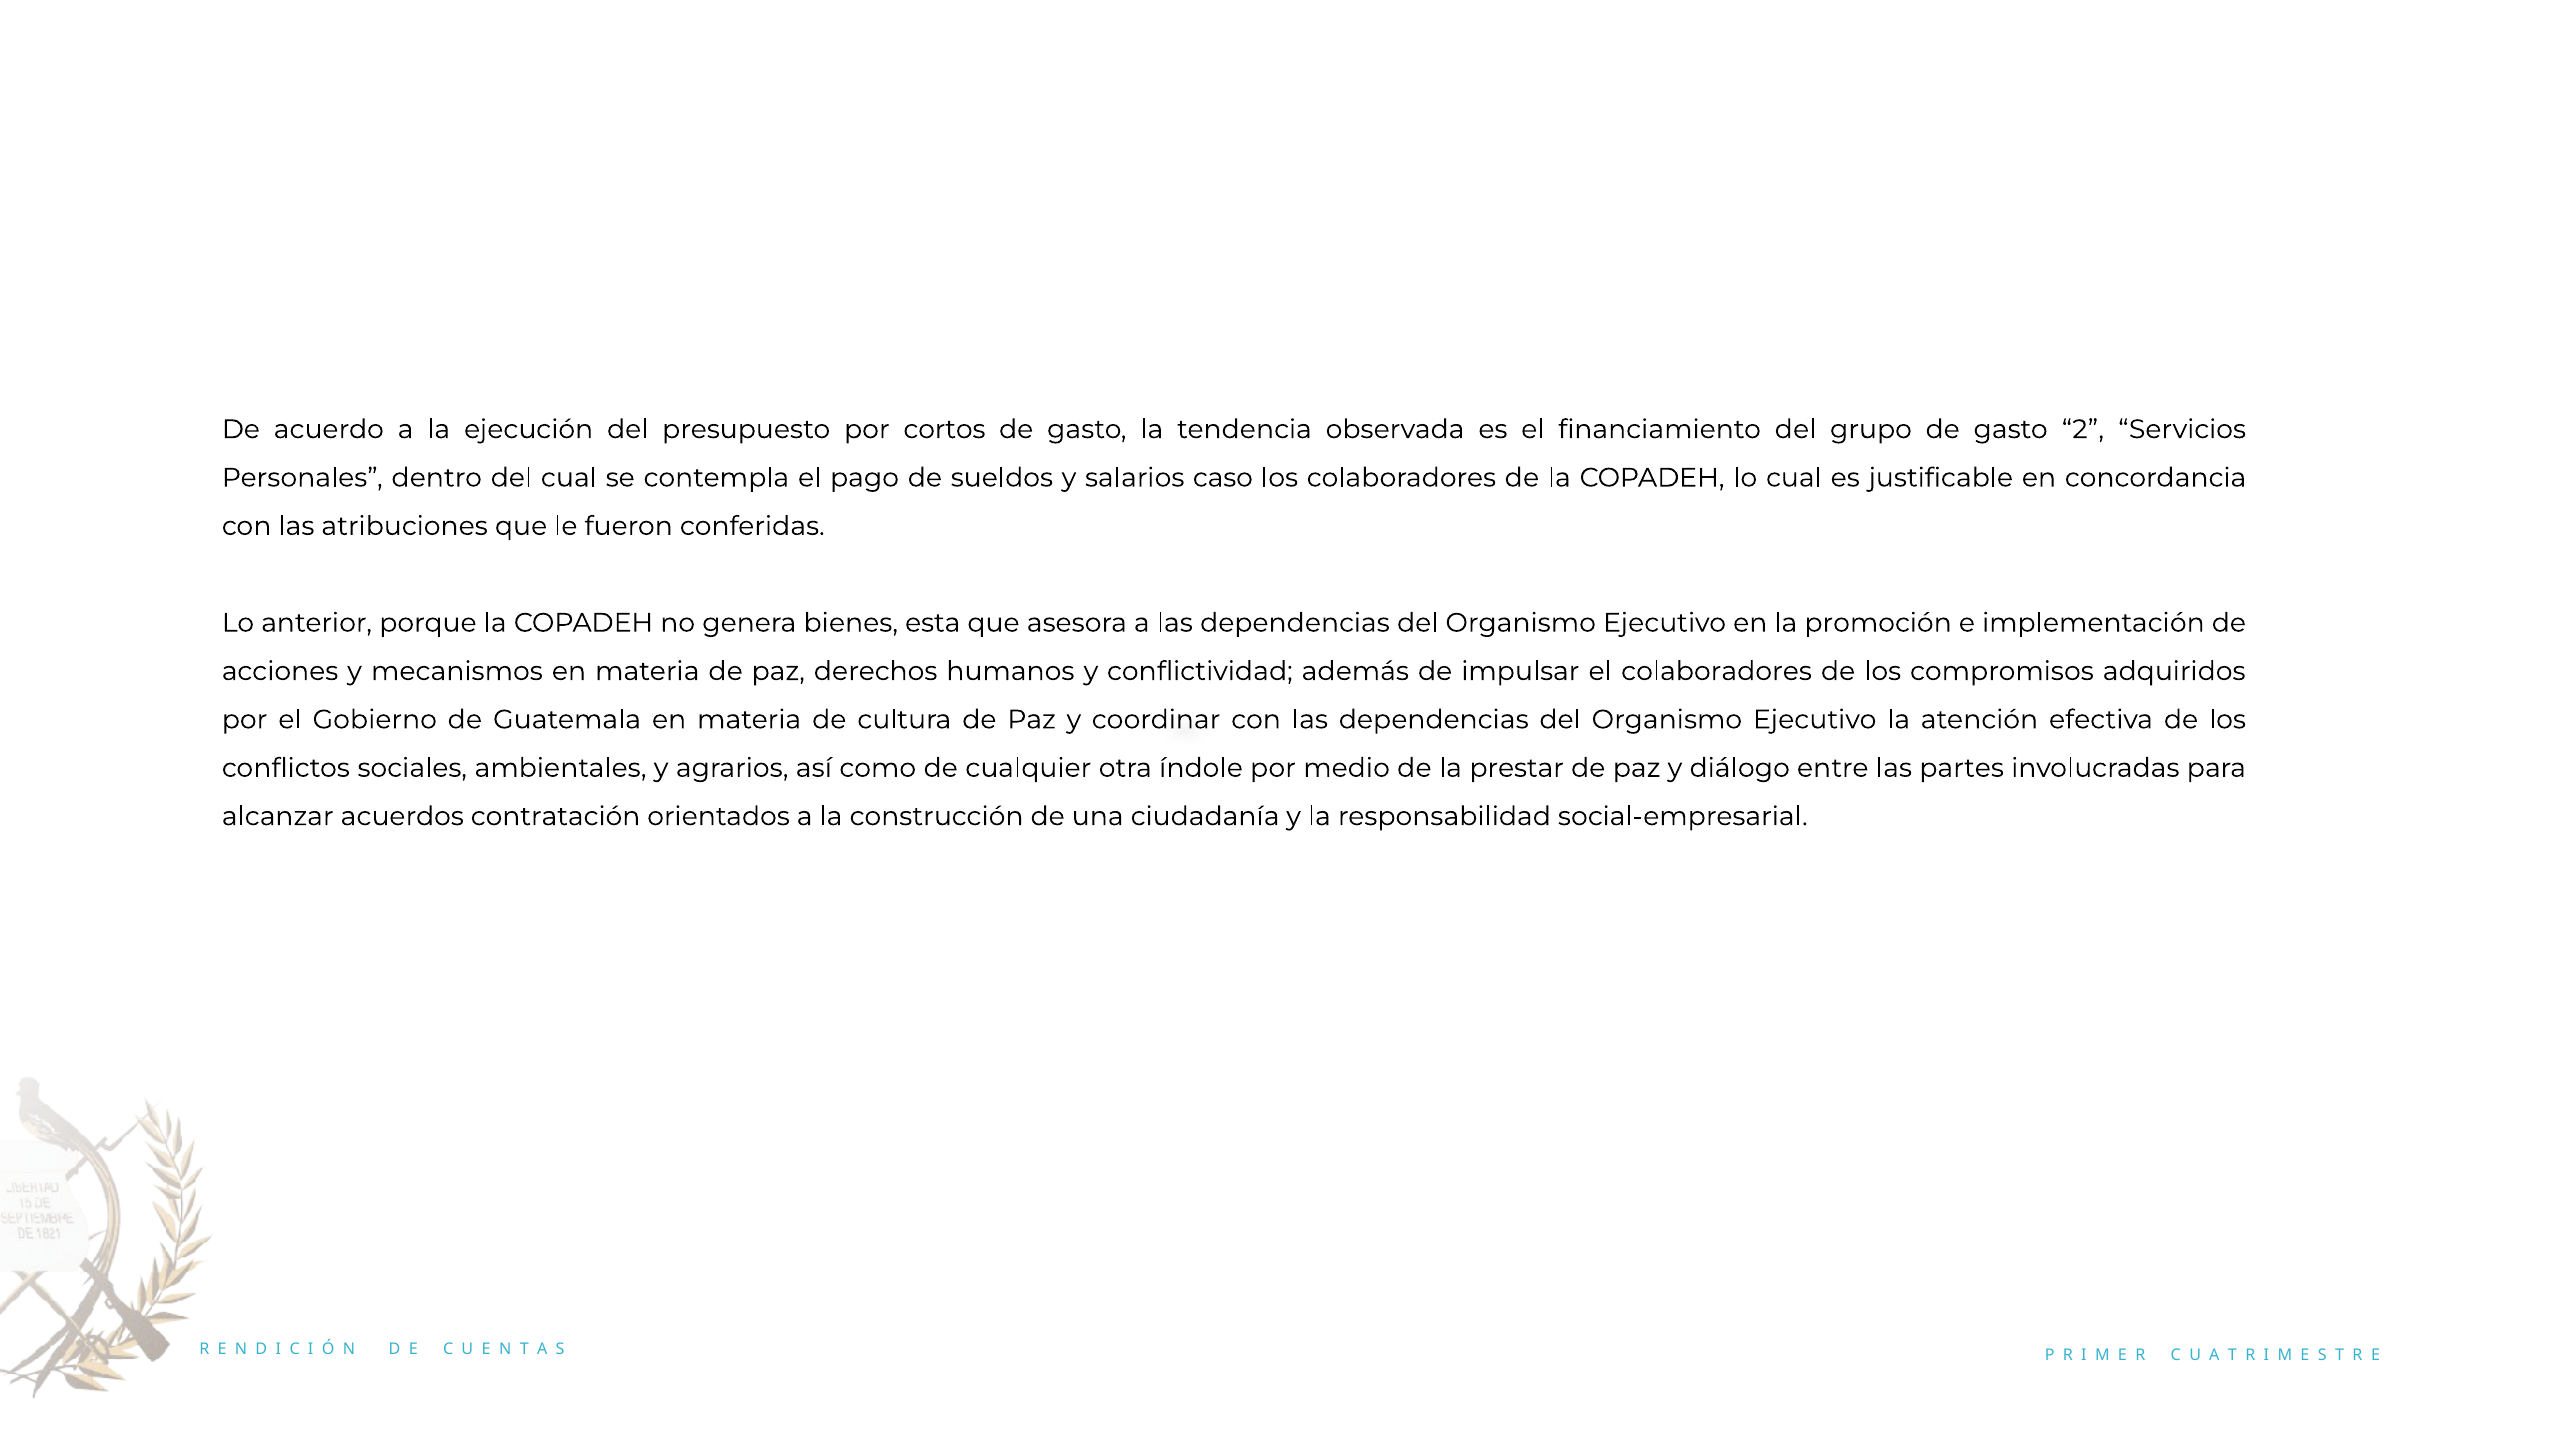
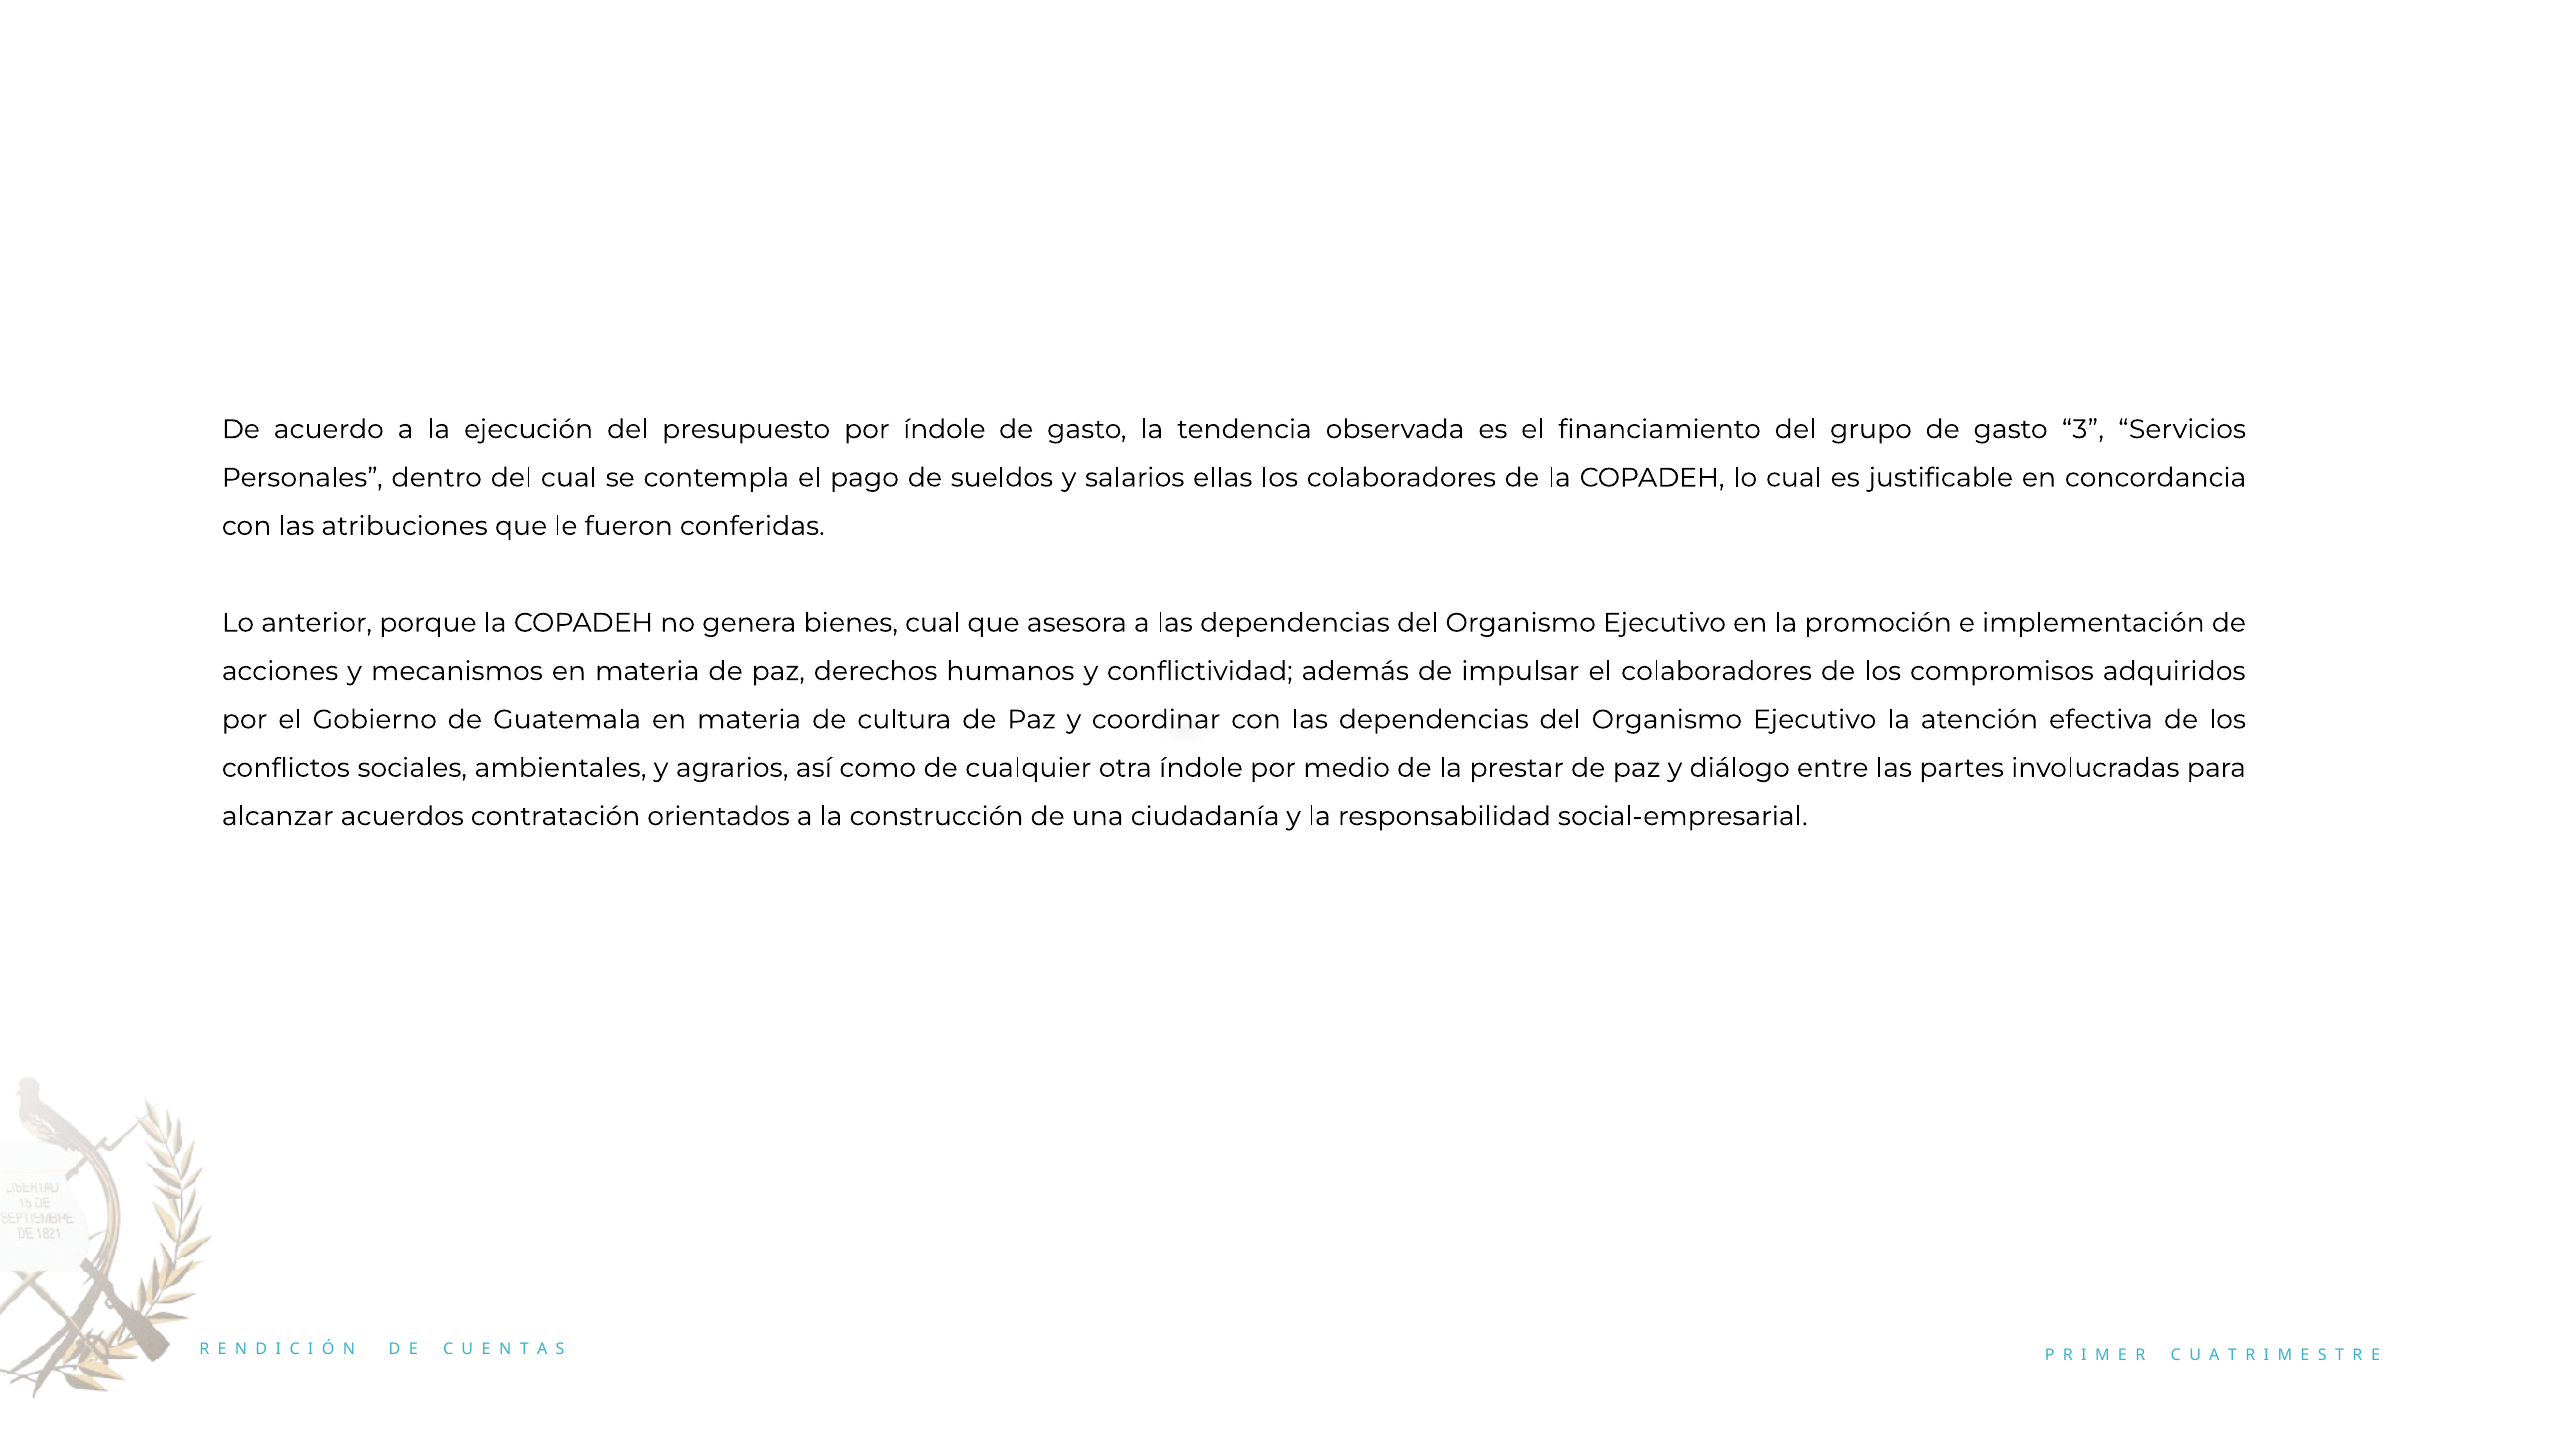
por cortos: cortos -> índole (944, 429)
2: 2 -> 3 (2083, 429)
caso: caso -> ellas (1223, 478)
bienes esta: esta -> cual (933, 623)
